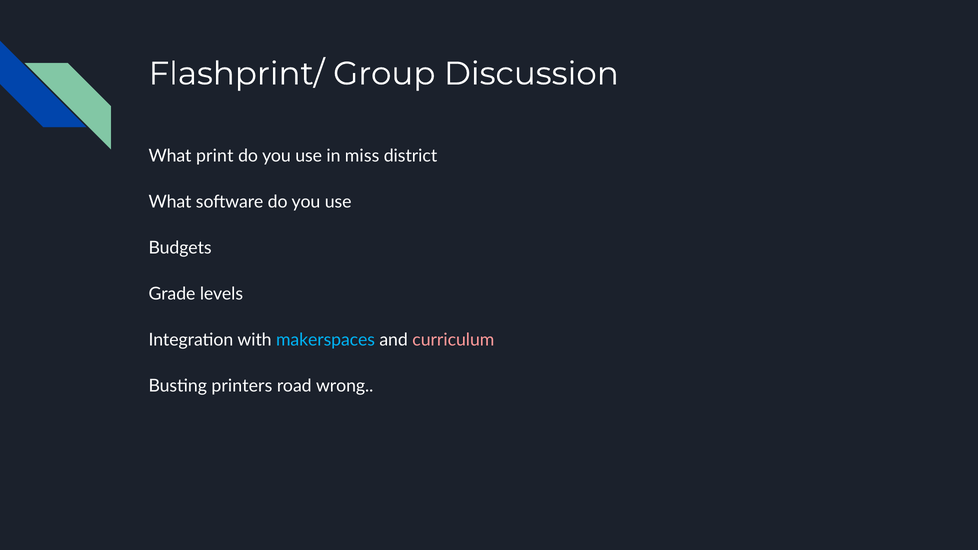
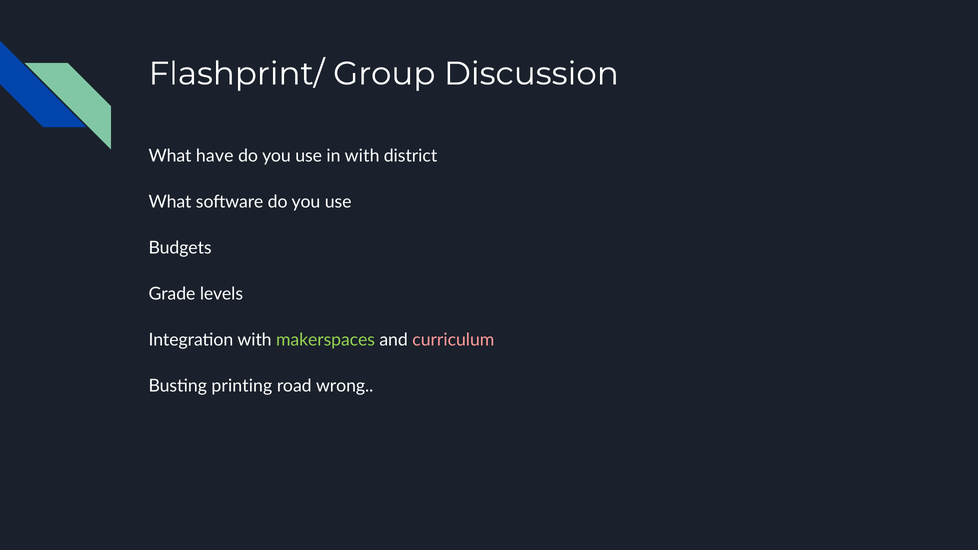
print: print -> have (215, 156)
in miss: miss -> with (362, 156)
makerspaces colour: light blue -> light green (326, 340)
printers: printers -> printing (242, 386)
